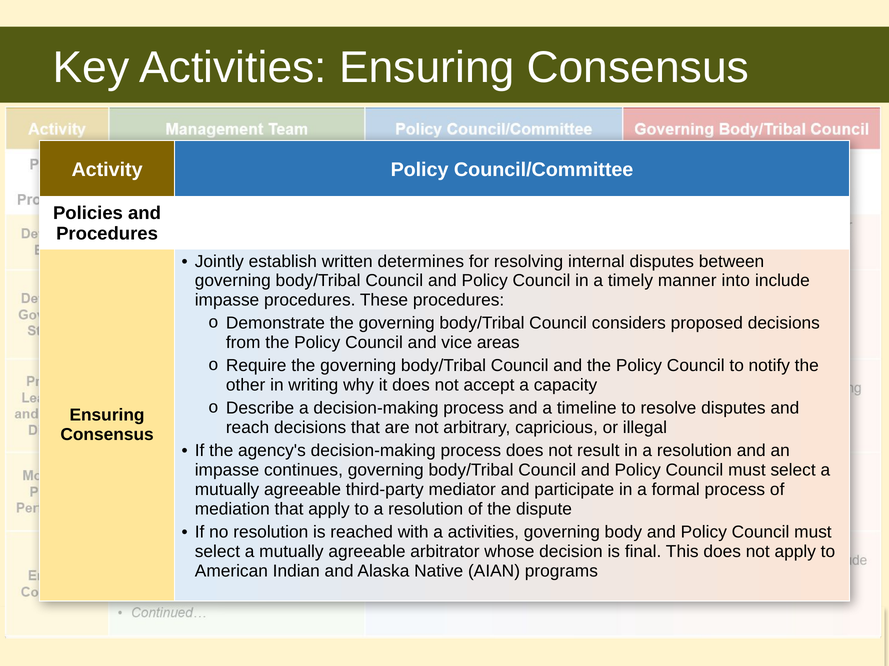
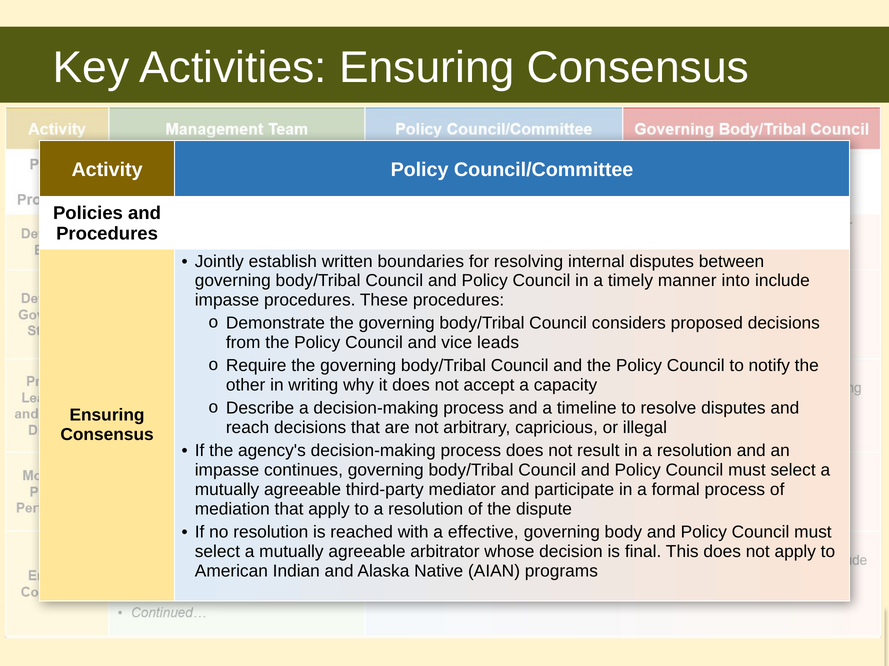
determines: determines -> boundaries (421, 262)
areas: areas -> leads (498, 343)
a activities: activities -> effective (483, 533)
